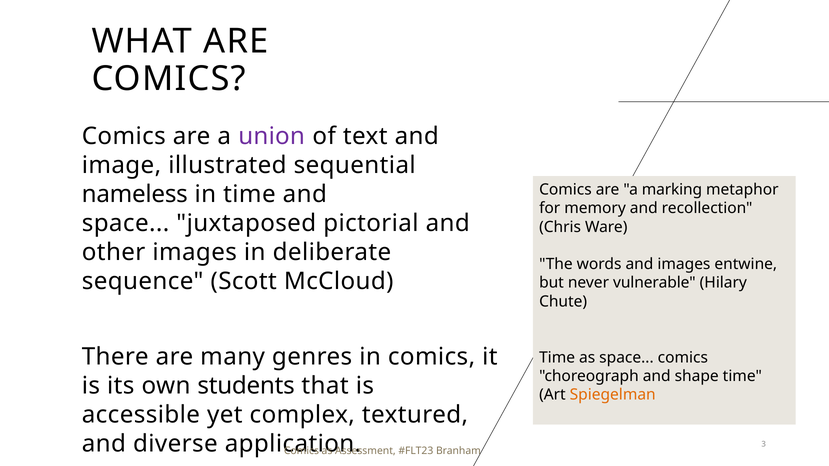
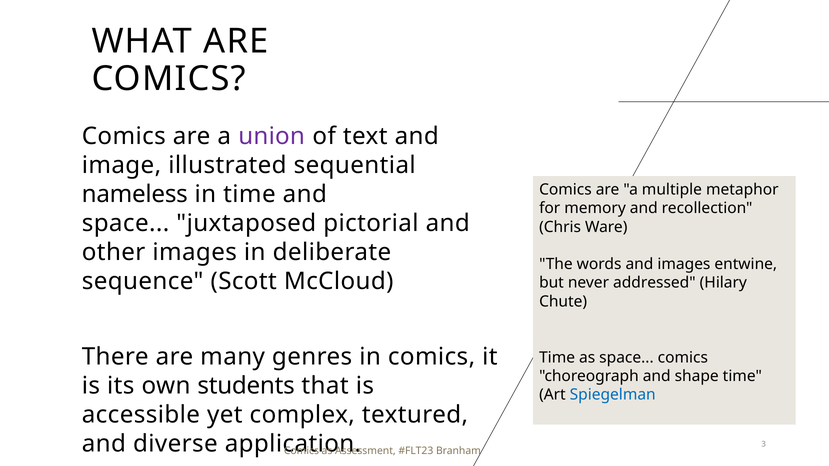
marking: marking -> multiple (672, 190)
vulnerable: vulnerable -> addressed (654, 283)
Spiegelman colour: orange -> blue (613, 395)
